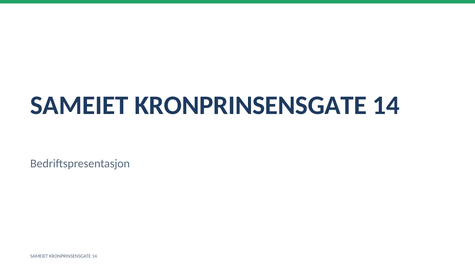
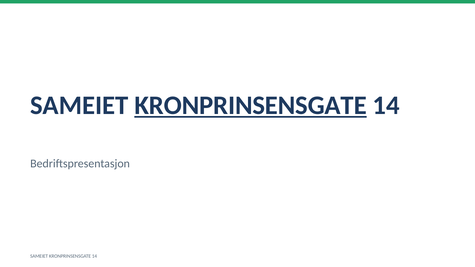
KRONPRINSENSGATE underline: none -> present (251, 105)
